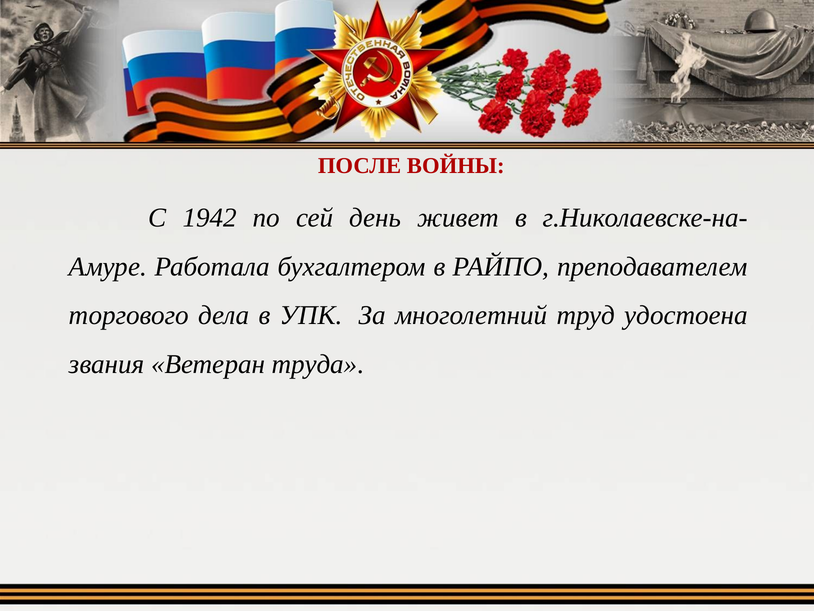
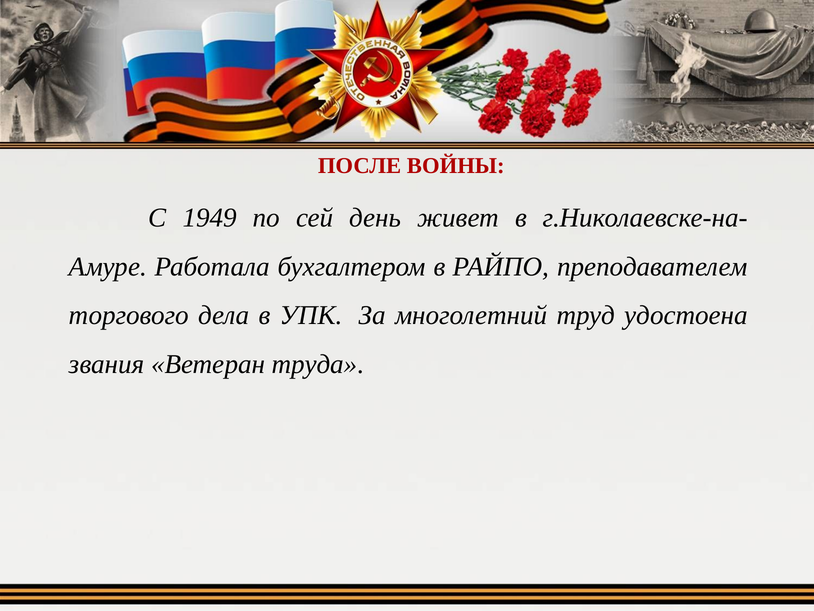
1942: 1942 -> 1949 (210, 218)
